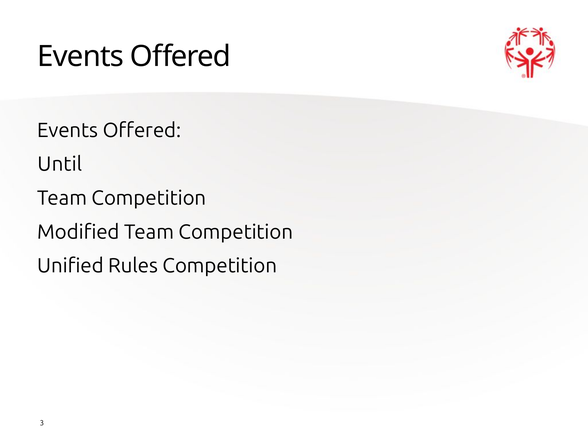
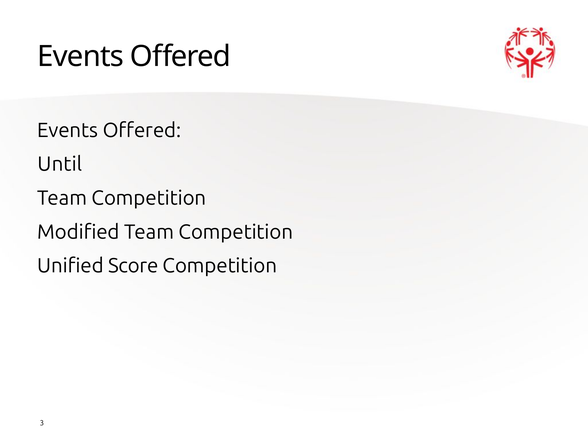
Rules: Rules -> Score (133, 266)
